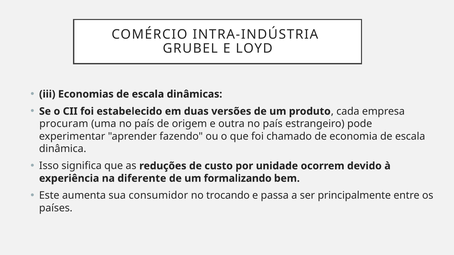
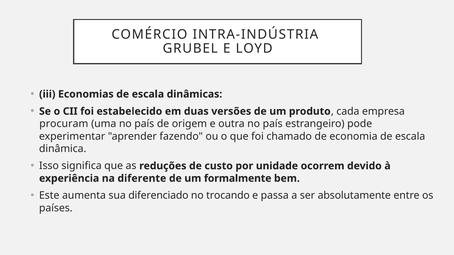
formalizando: formalizando -> formalmente (238, 179)
consumidor: consumidor -> diferenciado (158, 196)
principalmente: principalmente -> absolutamente (354, 196)
